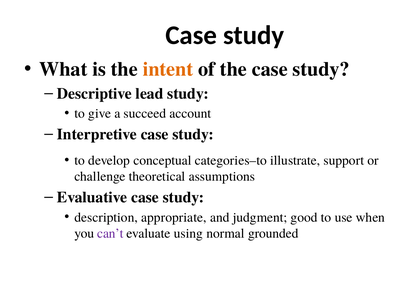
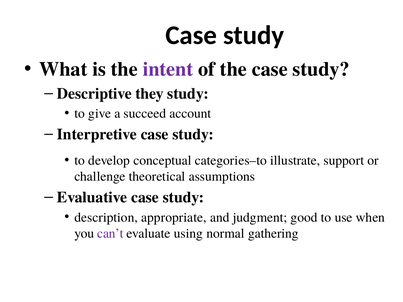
intent colour: orange -> purple (168, 69)
lead: lead -> they (150, 94)
grounded: grounded -> gathering (273, 234)
